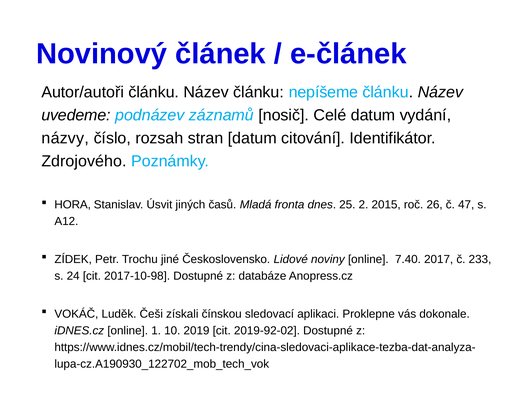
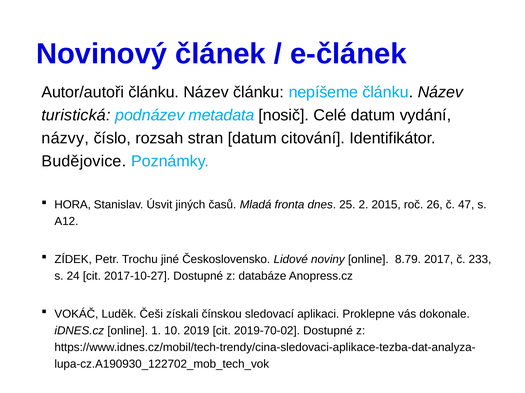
uvedeme: uvedeme -> turistická (76, 115)
záznamů: záznamů -> metadata (221, 115)
Zdrojového: Zdrojového -> Budějovice (84, 162)
7.40: 7.40 -> 8.79 (408, 260)
2017-10-98: 2017-10-98 -> 2017-10-27 (137, 277)
2019-92-02: 2019-92-02 -> 2019-70-02 (267, 331)
